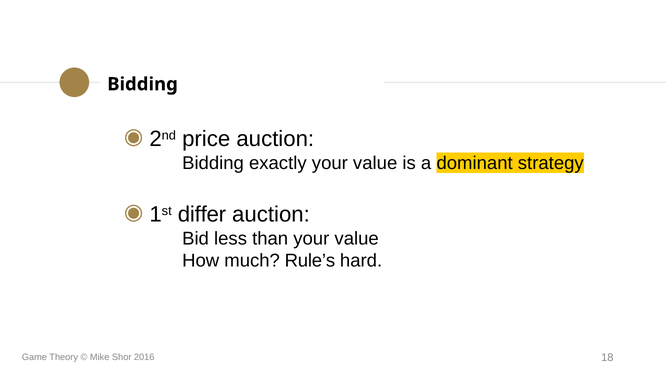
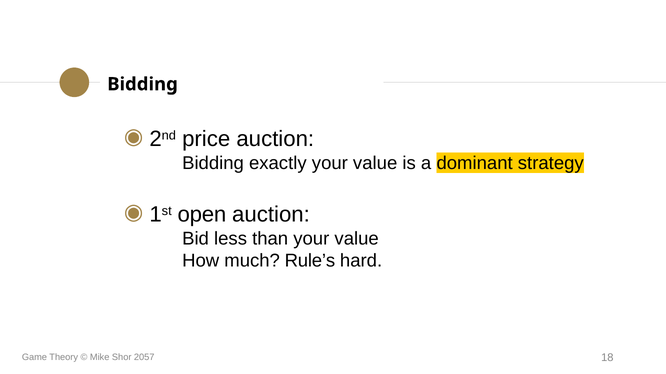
differ: differ -> open (202, 215)
2016: 2016 -> 2057 (144, 358)
